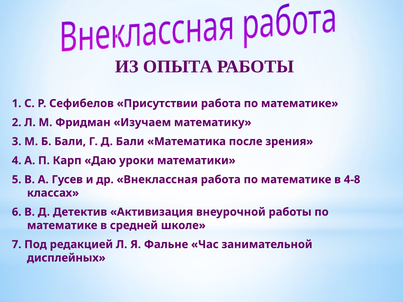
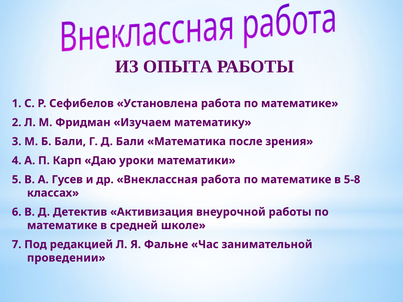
Присутствии: Присутствии -> Установлена (157, 104)
4-8: 4-8 -> 5-8 (352, 180)
дисплейных: дисплейных -> проведении (66, 258)
